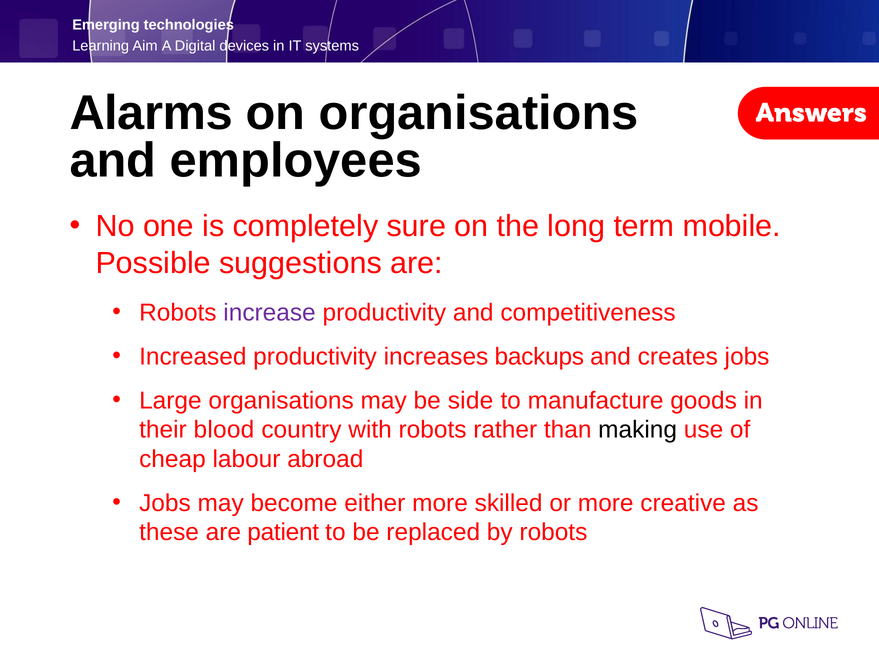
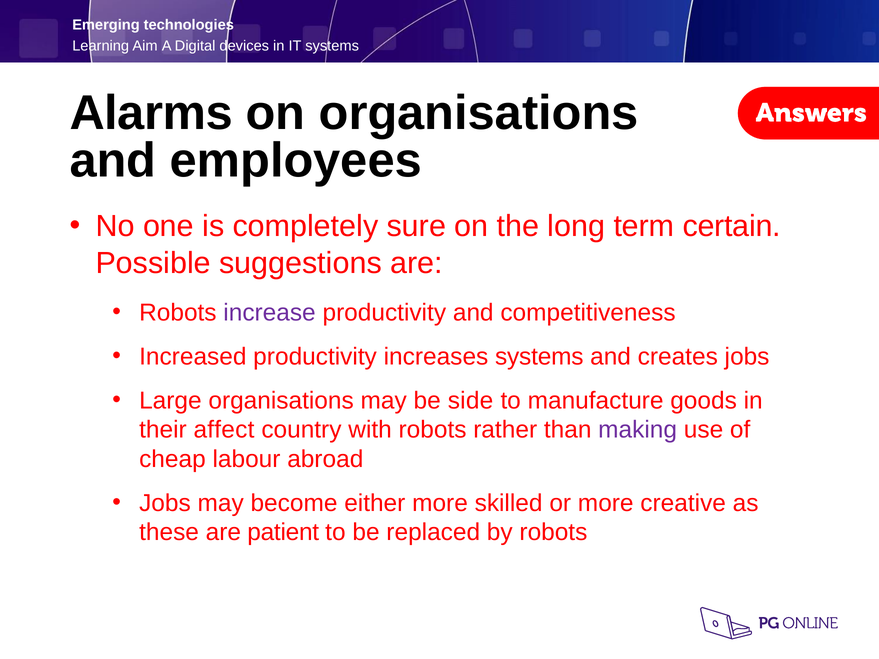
mobile: mobile -> certain (732, 226)
increases backups: backups -> systems (539, 357)
blood: blood -> affect (224, 430)
making colour: black -> purple (638, 430)
